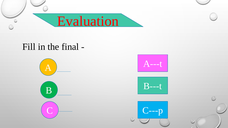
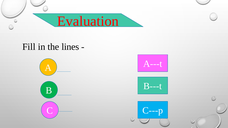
final: final -> lines (70, 47)
